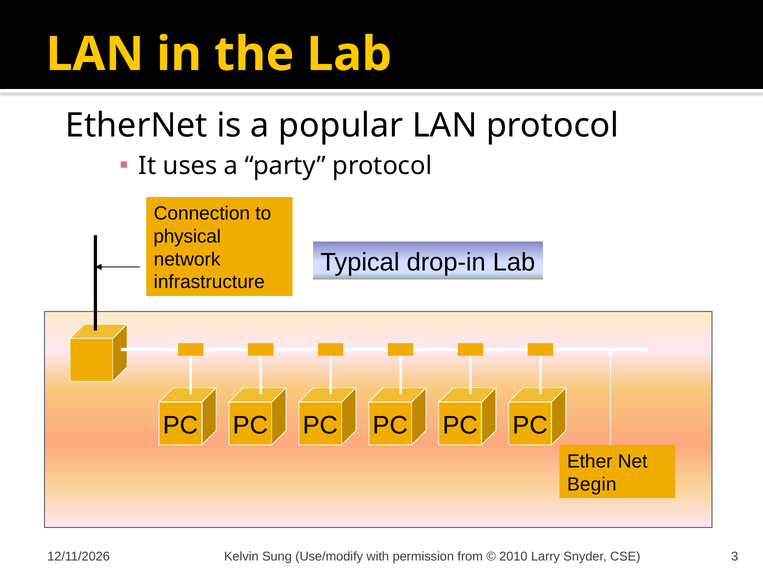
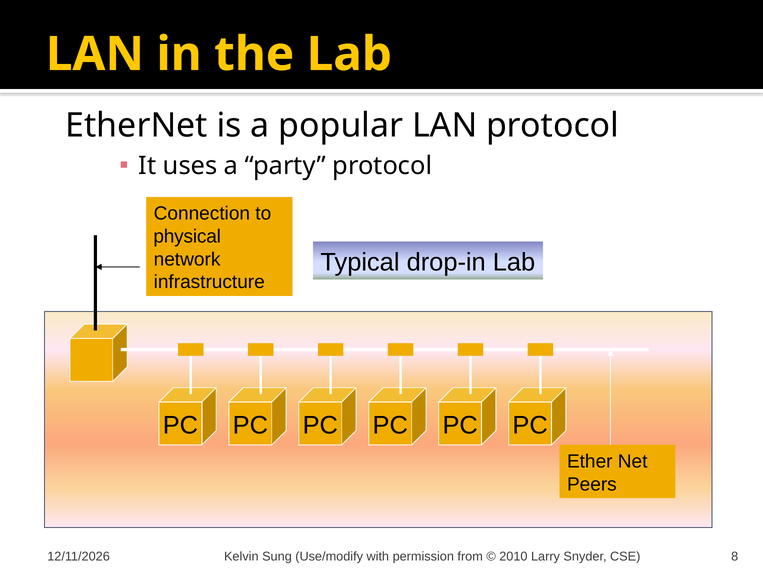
Begin: Begin -> Peers (592, 484)
3: 3 -> 8 (735, 557)
